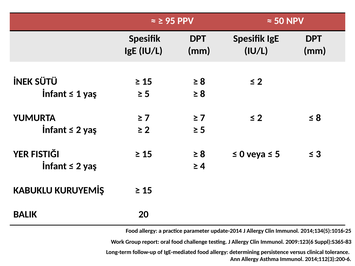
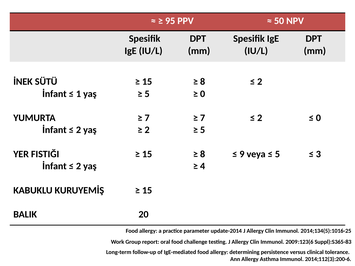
8: 8 -> 0 (203, 94)
8: 8 -> 0 (318, 118)
0: 0 -> 9 (242, 154)
